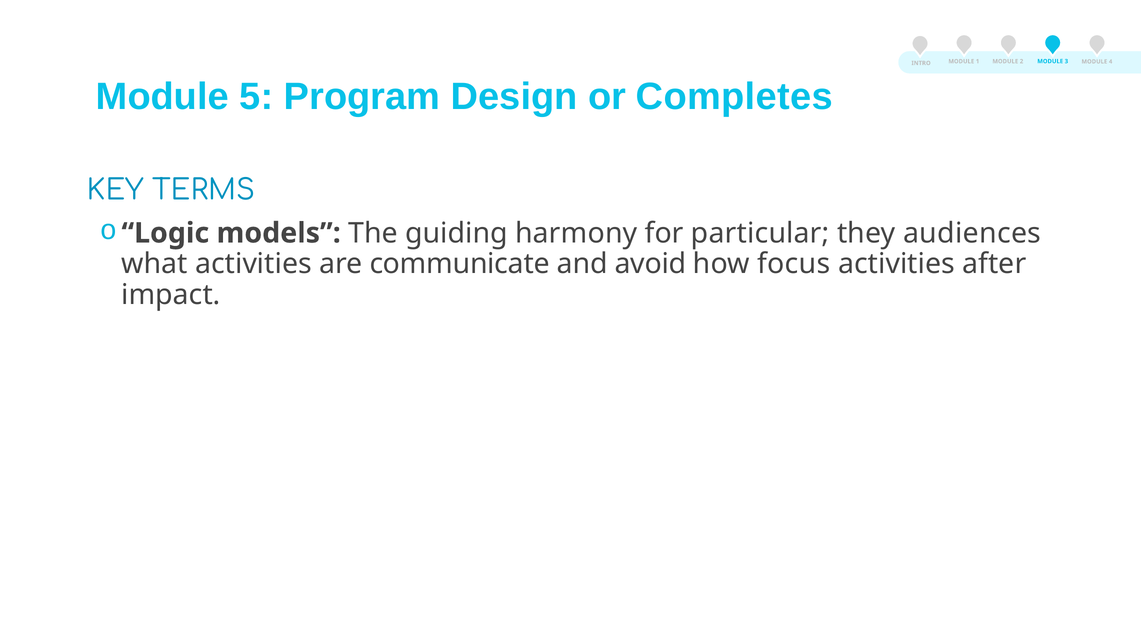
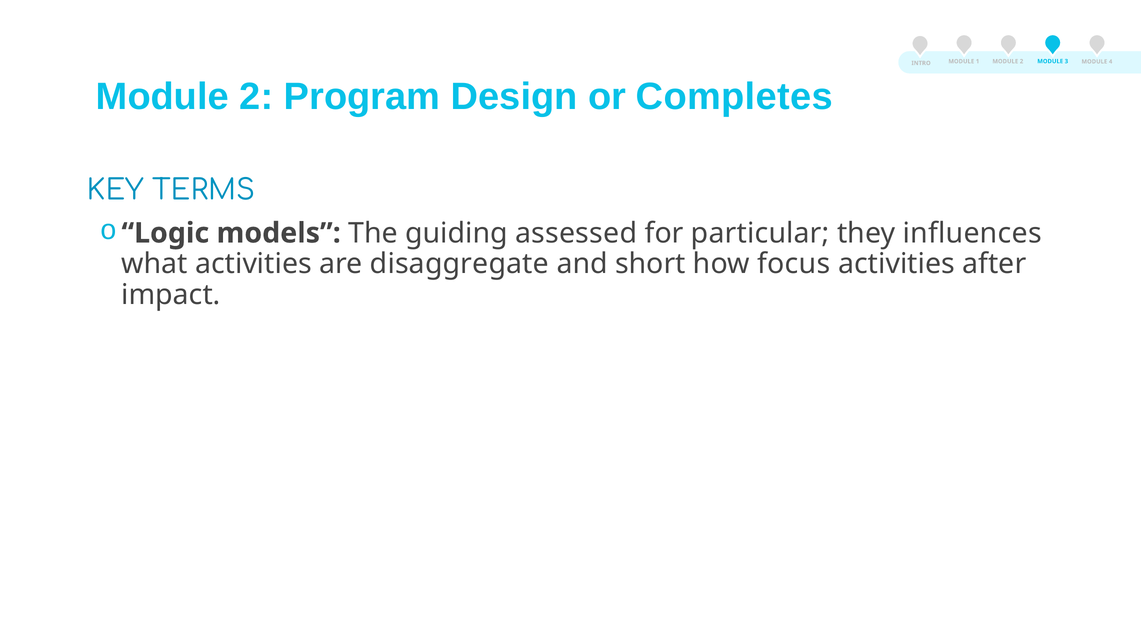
5: 5 -> 2 (256, 97)
harmony: harmony -> assessed (576, 233)
audiences: audiences -> influences (972, 233)
communicate: communicate -> disaggregate (459, 264)
avoid: avoid -> short (650, 264)
